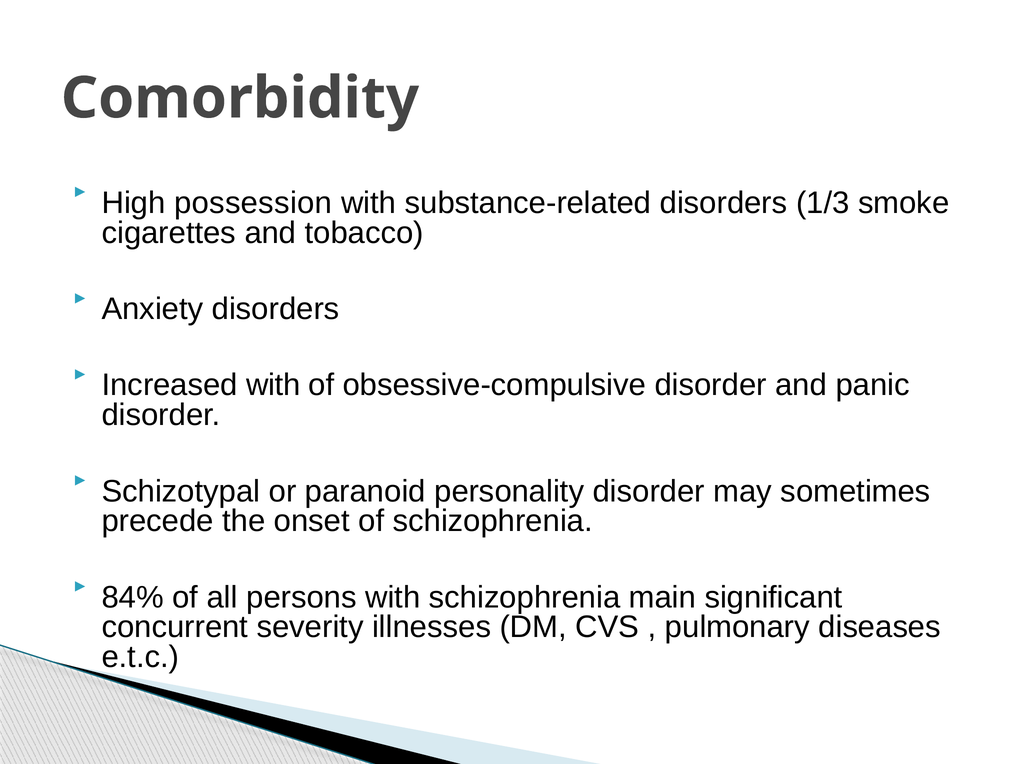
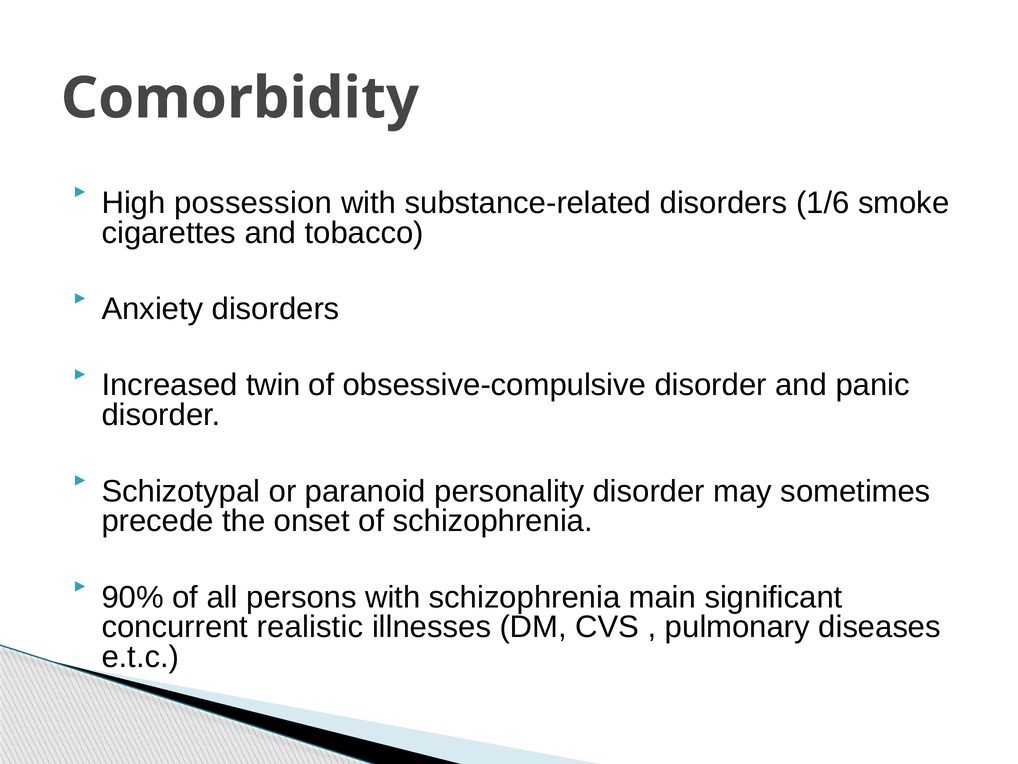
1/3: 1/3 -> 1/6 (823, 203)
Increased with: with -> twin (273, 385)
84%: 84% -> 90% (133, 597)
severity: severity -> realistic (310, 627)
